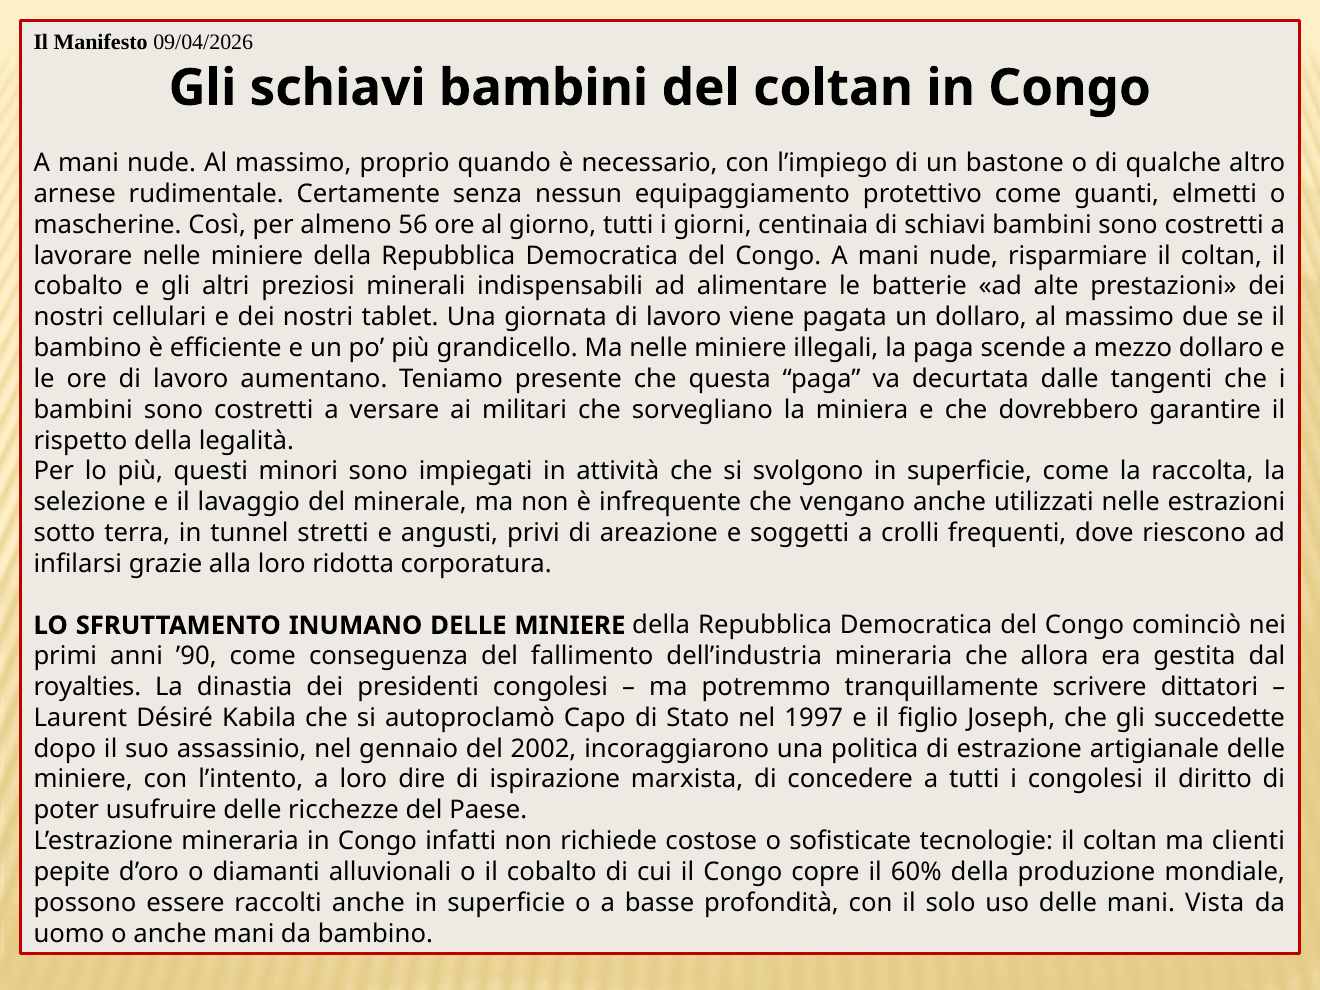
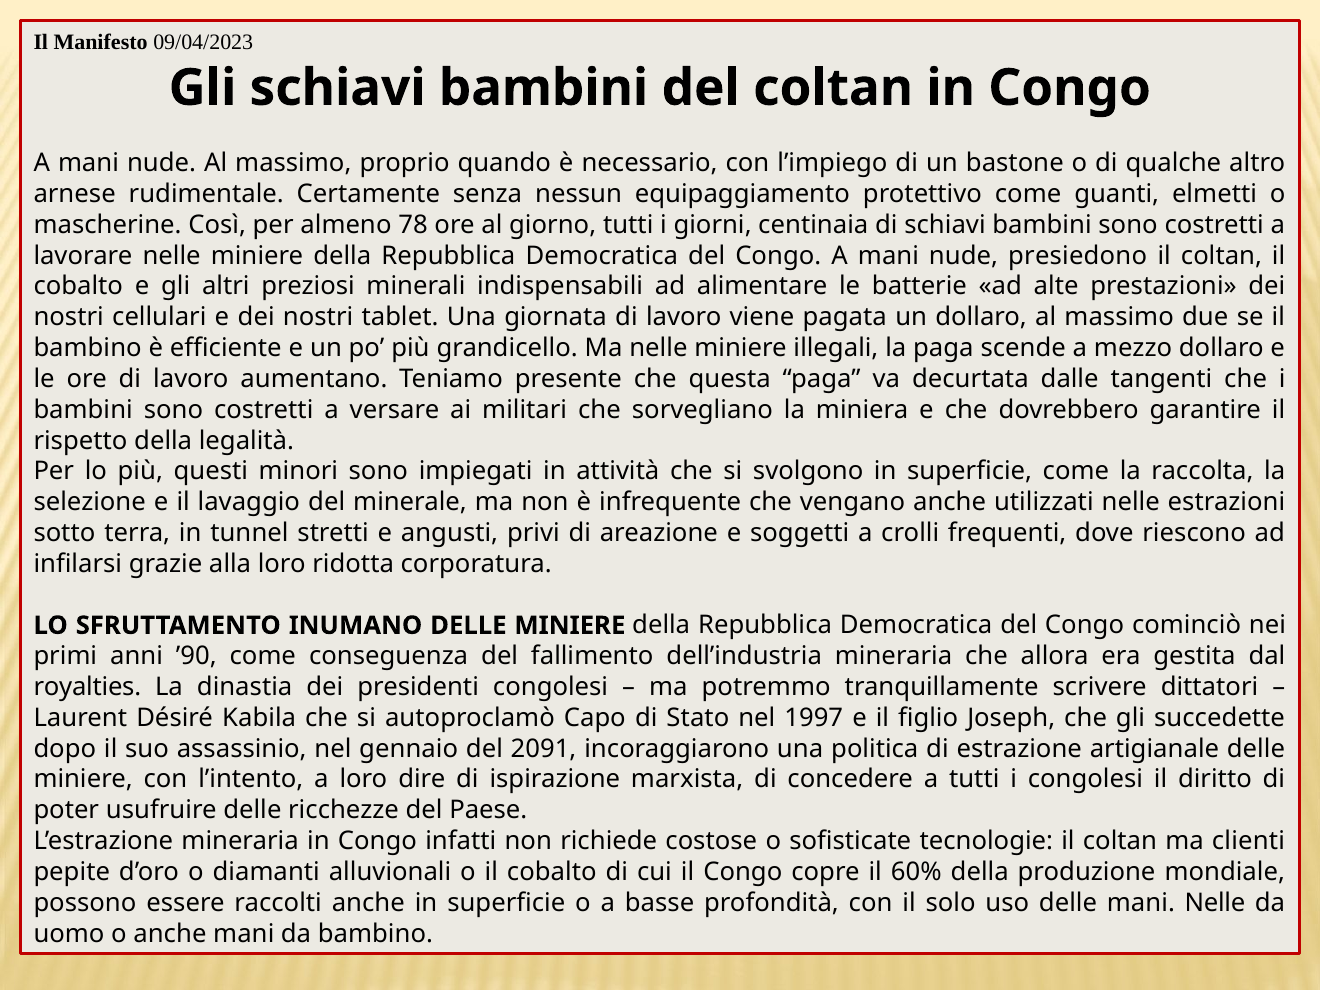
09/04/2026: 09/04/2026 -> 09/04/2023 (203, 42)
56: 56 -> 78 (413, 225)
risparmiare: risparmiare -> presiedono (1078, 256)
2002: 2002 -> 2091 (544, 749)
mani Vista: Vista -> Nelle (1215, 903)
